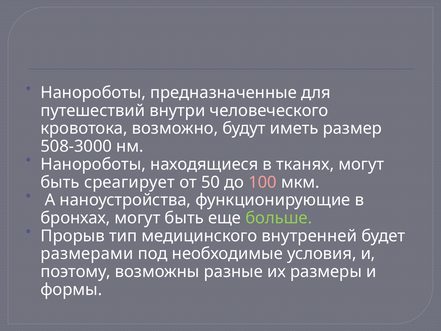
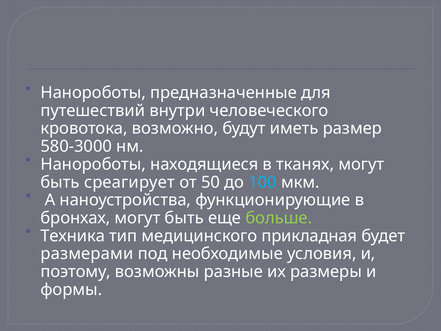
508-3000: 508-3000 -> 580-3000 (76, 146)
100 colour: pink -> light blue (263, 182)
Прорыв: Прорыв -> Техника (73, 236)
внутренней: внутренней -> прикладная (309, 236)
